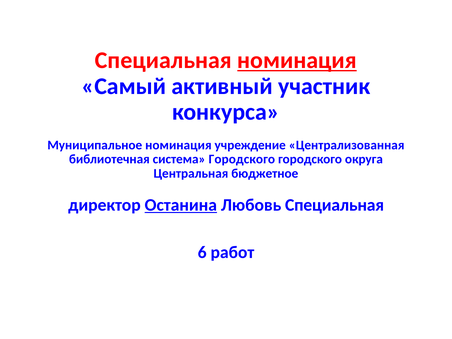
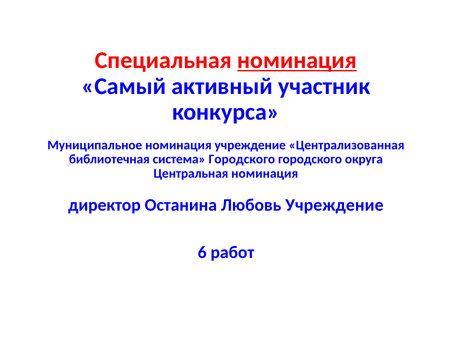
Центральная бюджетное: бюджетное -> номинация (265, 173)
Останина underline: present -> none (181, 205)
Любовь Специальная: Специальная -> Учреждение (334, 205)
